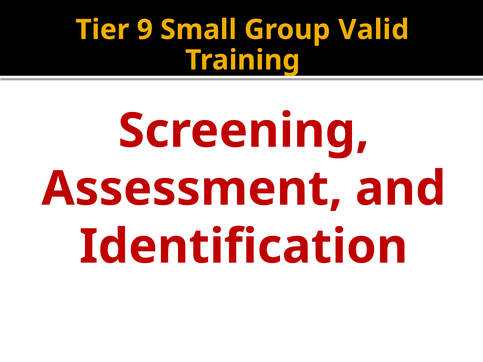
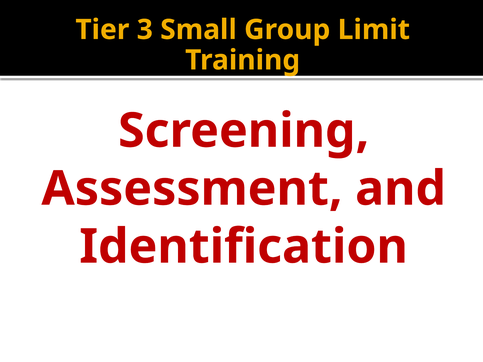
9: 9 -> 3 (145, 30)
Valid: Valid -> Limit (374, 30)
